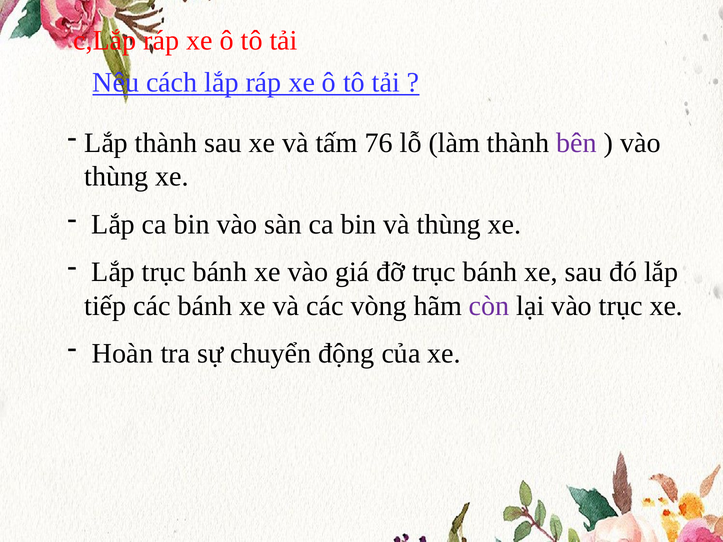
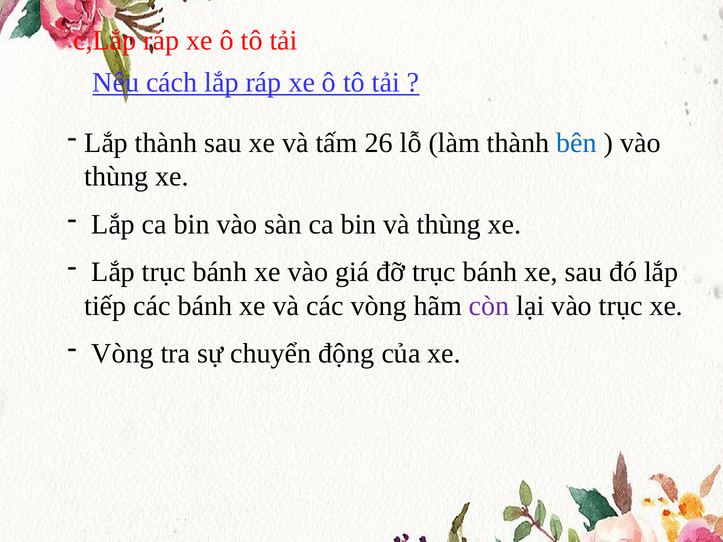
76: 76 -> 26 (379, 143)
bên colour: purple -> blue (577, 143)
Hoàn: Hoàn -> Vòng (123, 354)
